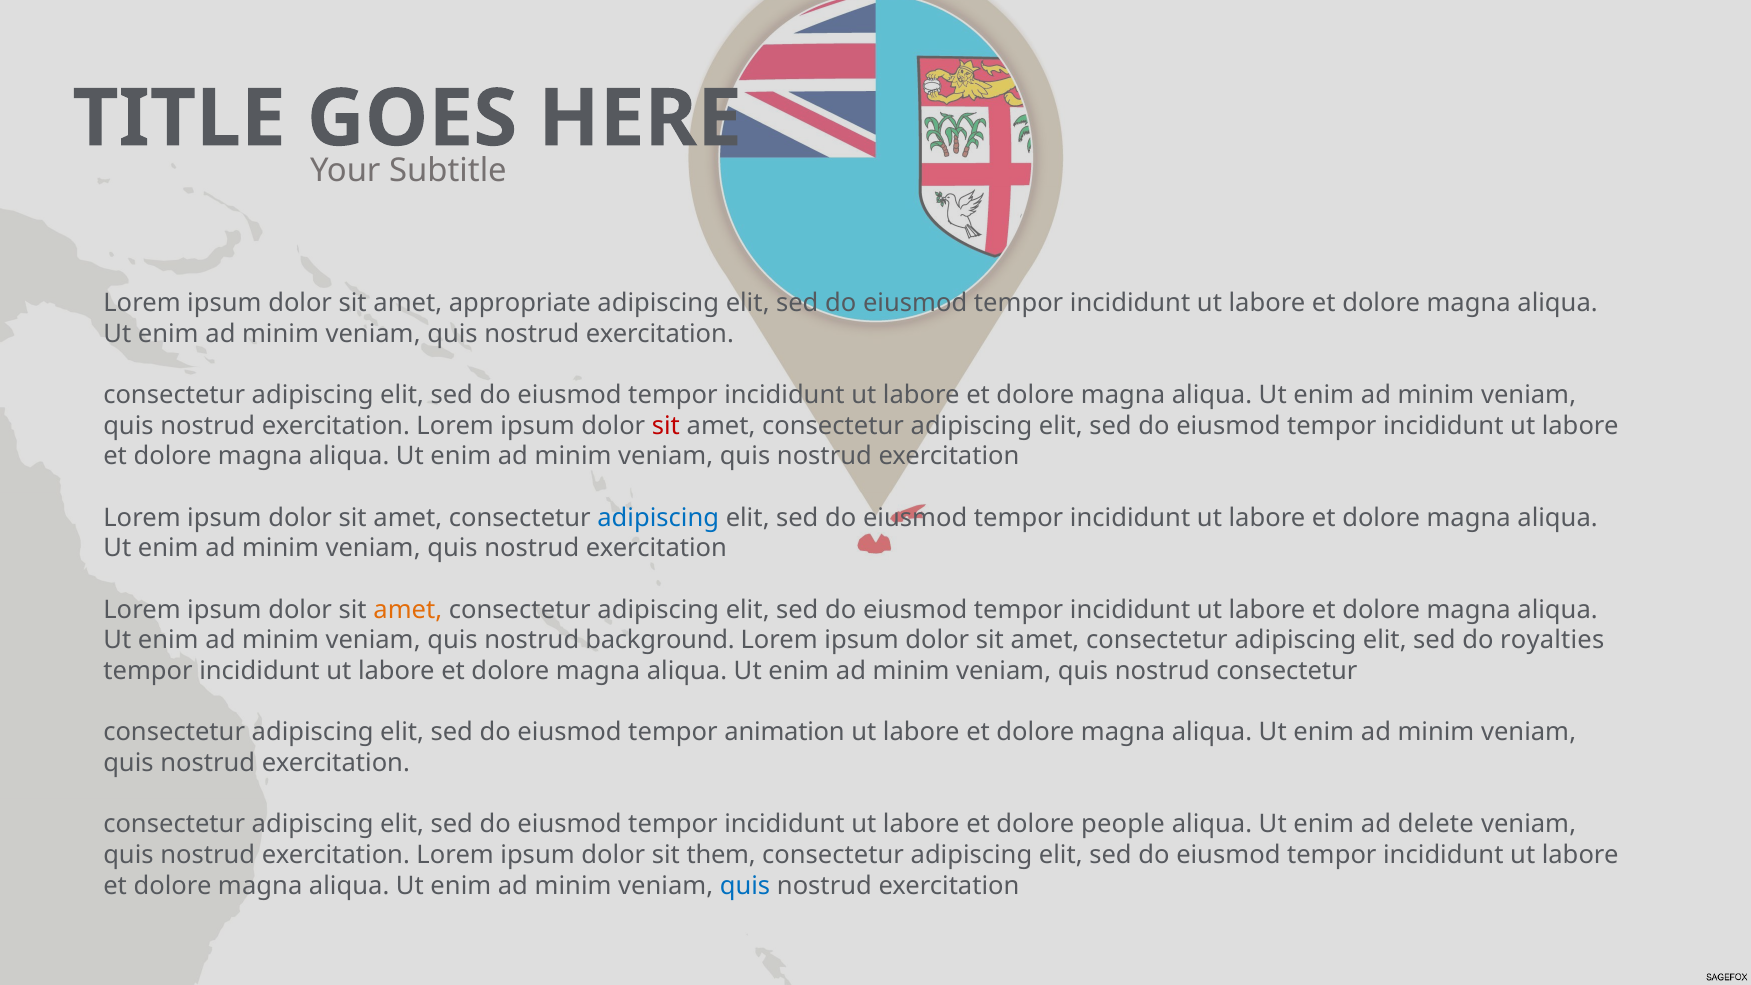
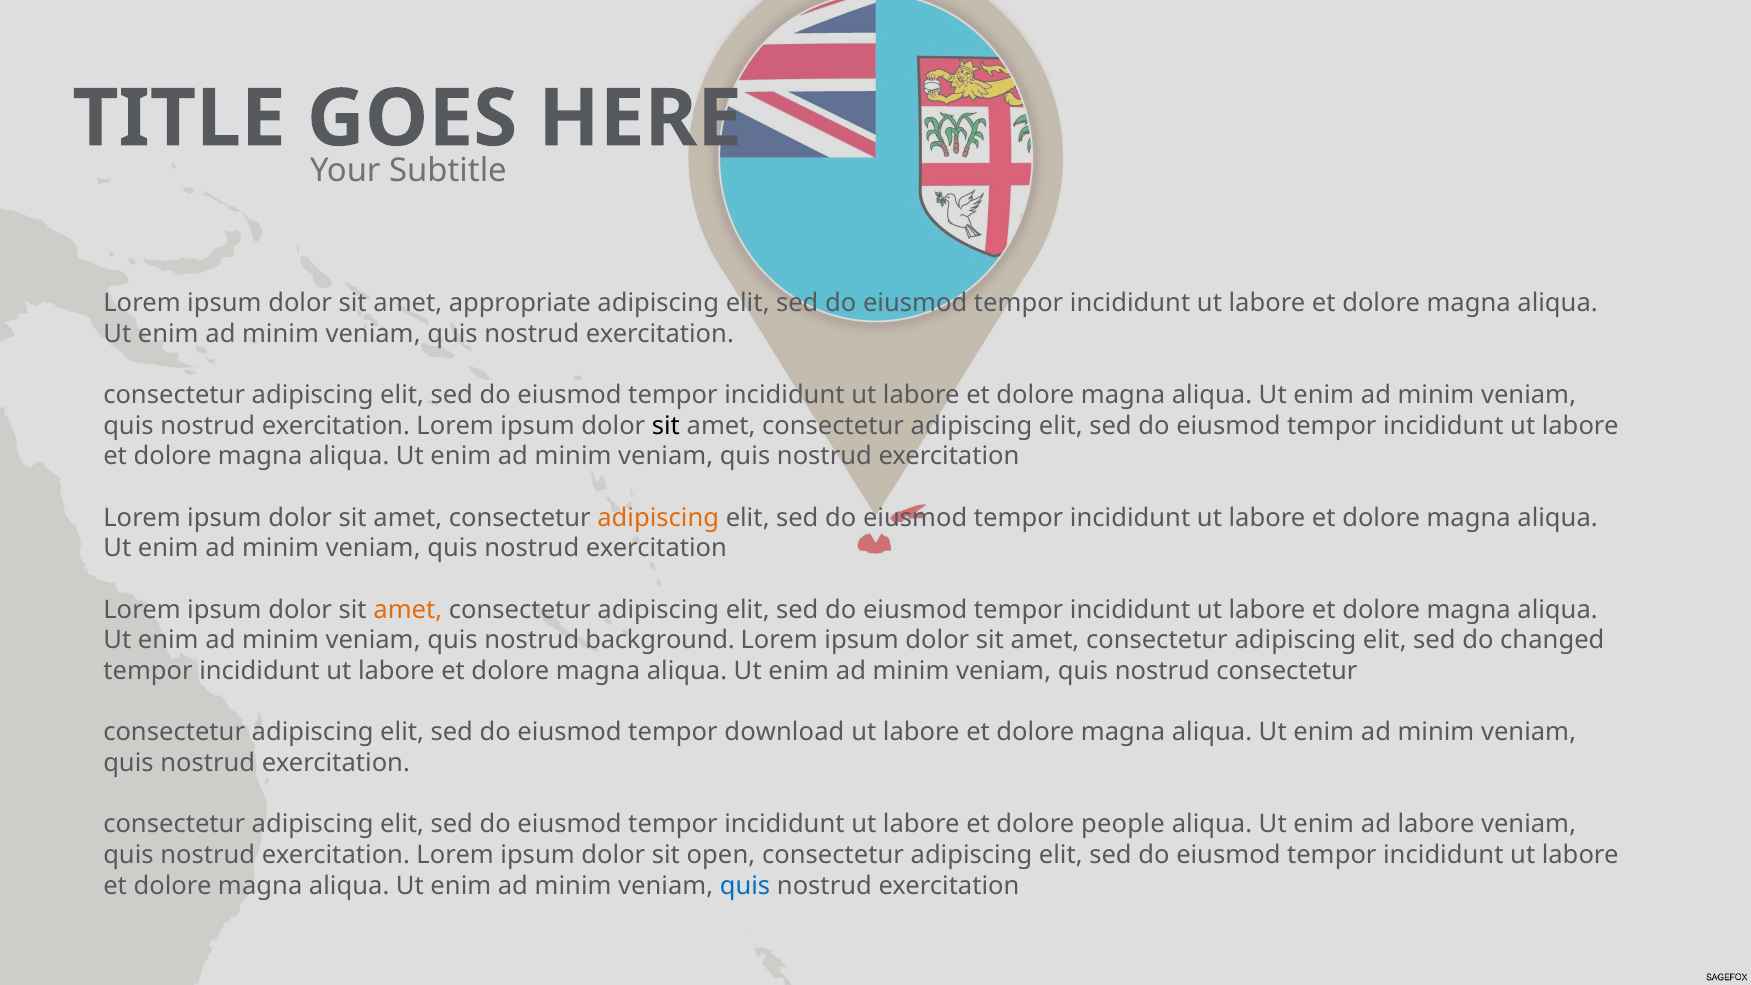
sit colour: red -> black (666, 426)
adipiscing colour: blue -> orange (658, 518)
royalties: royalties -> changed (1552, 640)
animation: animation -> download (784, 732)
ad delete: delete -> labore (1436, 824)
them: them -> open (721, 855)
